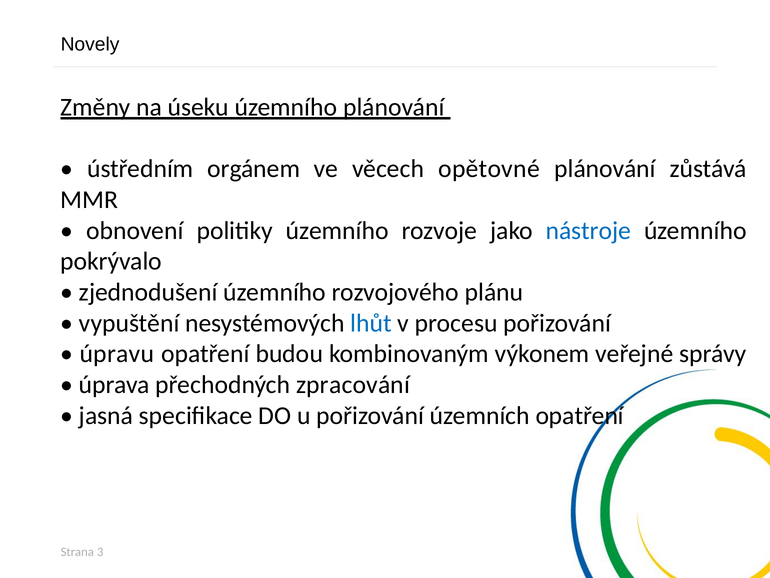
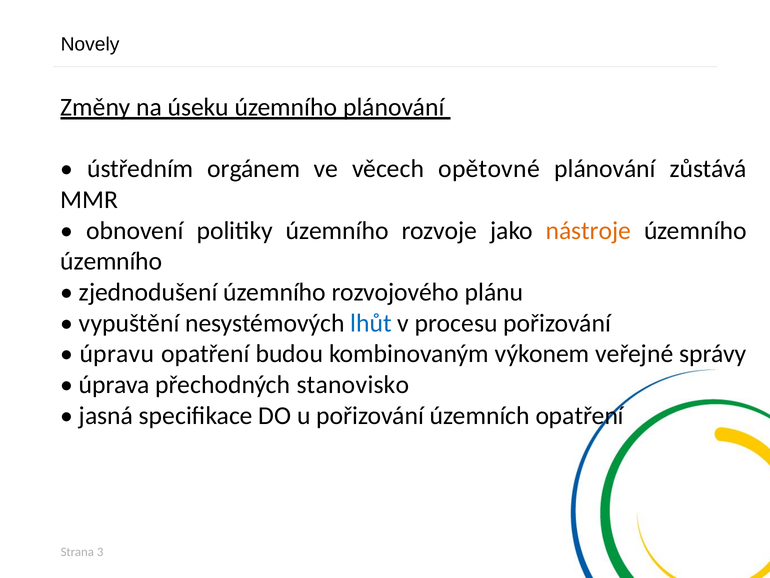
nástroje colour: blue -> orange (588, 230)
pokrývalo: pokrývalo -> územního (111, 261)
zpracování: zpracování -> stanovisko (353, 384)
